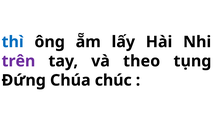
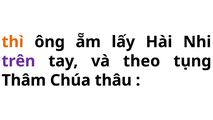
thì colour: blue -> orange (13, 42)
Đứng: Đứng -> Thâm (24, 80)
chúc: chúc -> thâu (113, 80)
